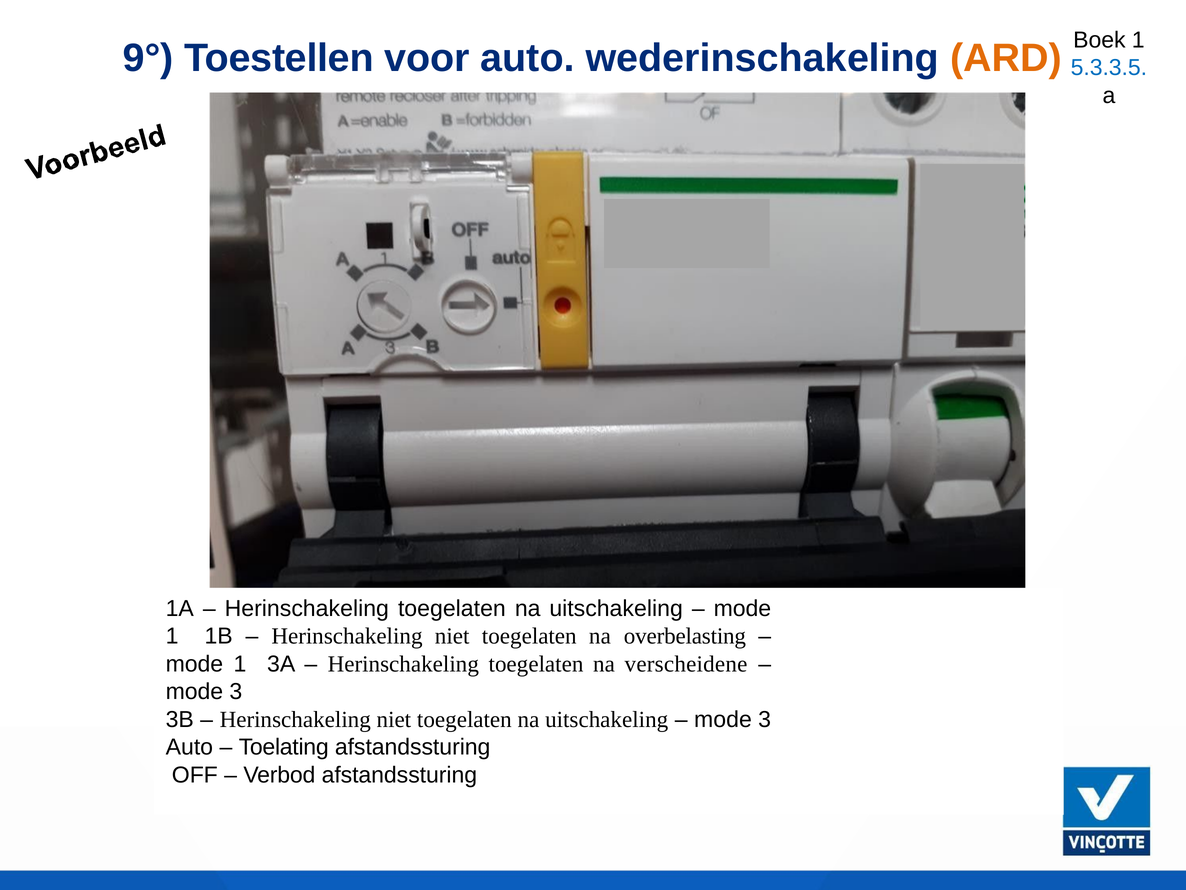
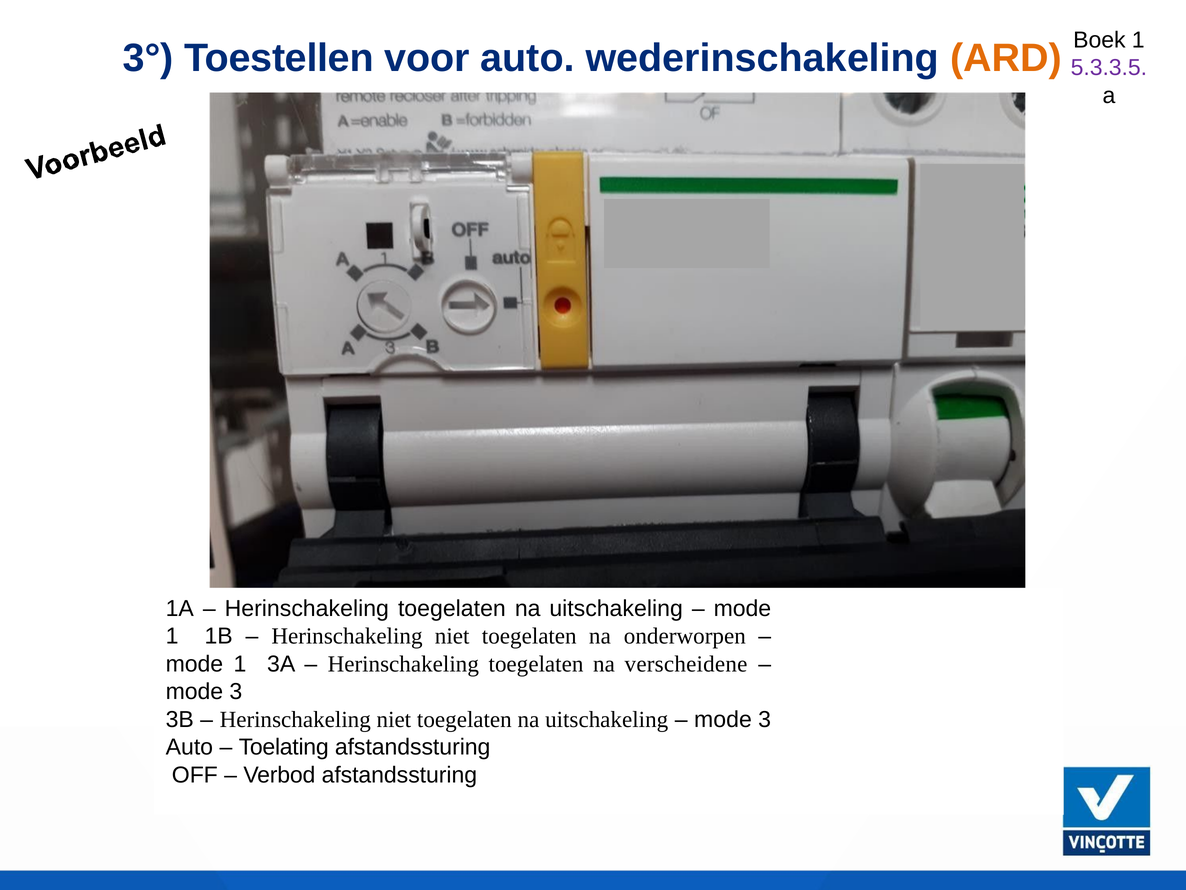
9°: 9° -> 3° (148, 58)
5.3.3.5 colour: blue -> purple (1109, 68)
overbelasting: overbelasting -> onderworpen (685, 636)
